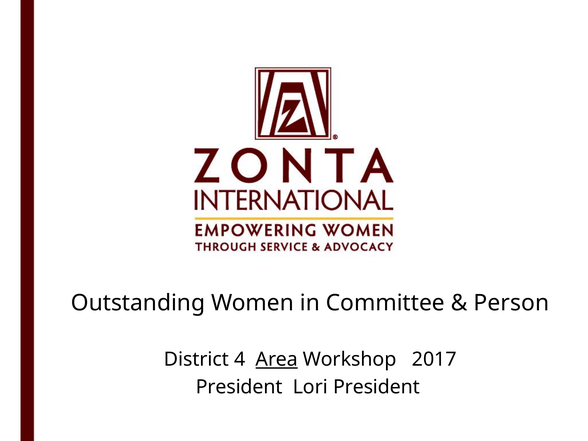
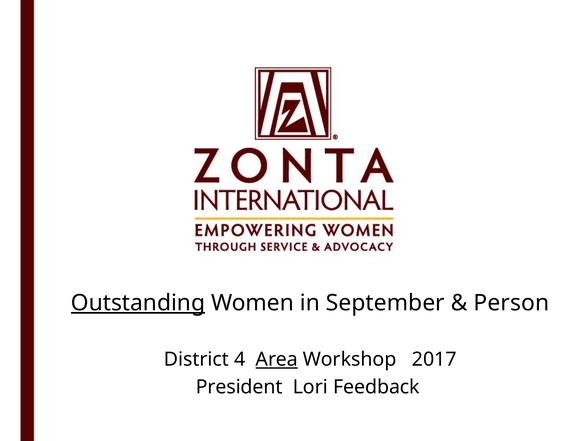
Outstanding underline: none -> present (138, 303)
Committee: Committee -> September (385, 303)
Lori President: President -> Feedback (376, 387)
